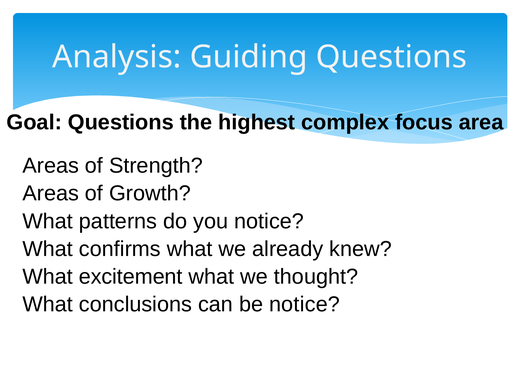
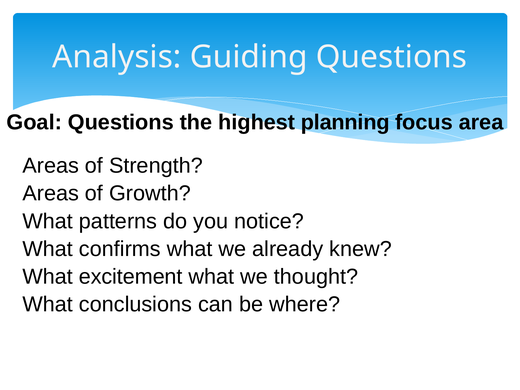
complex: complex -> planning (345, 122)
be notice: notice -> where (305, 304)
